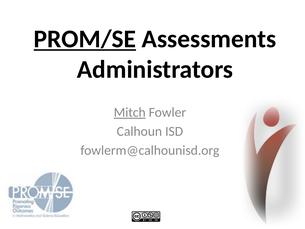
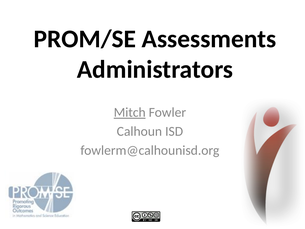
PROM/SE underline: present -> none (85, 39)
